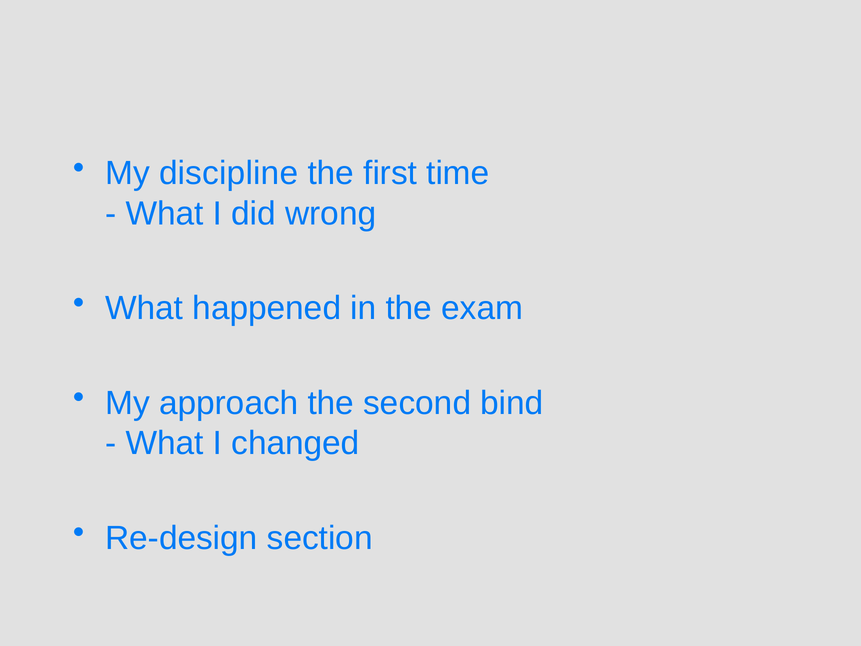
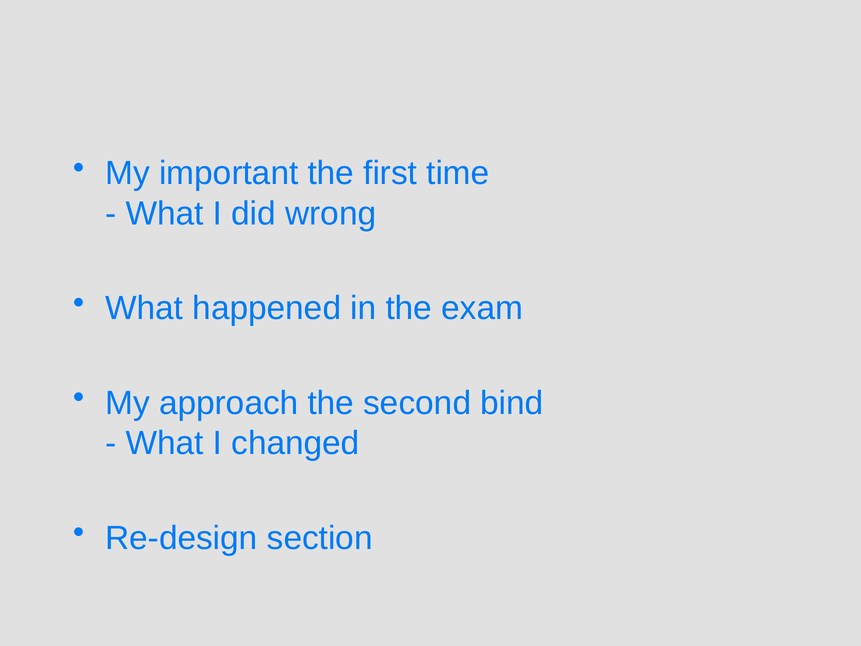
discipline: discipline -> important (229, 173)
